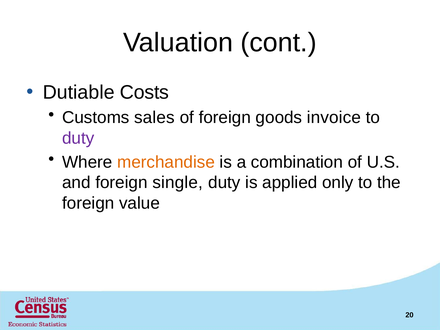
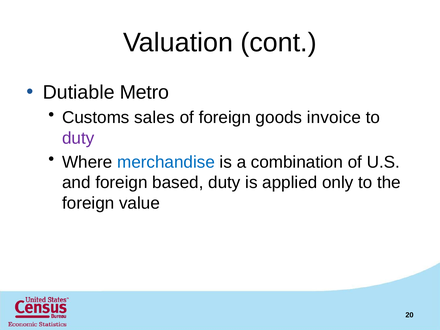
Costs: Costs -> Metro (144, 92)
merchandise colour: orange -> blue (166, 162)
single: single -> based (178, 183)
